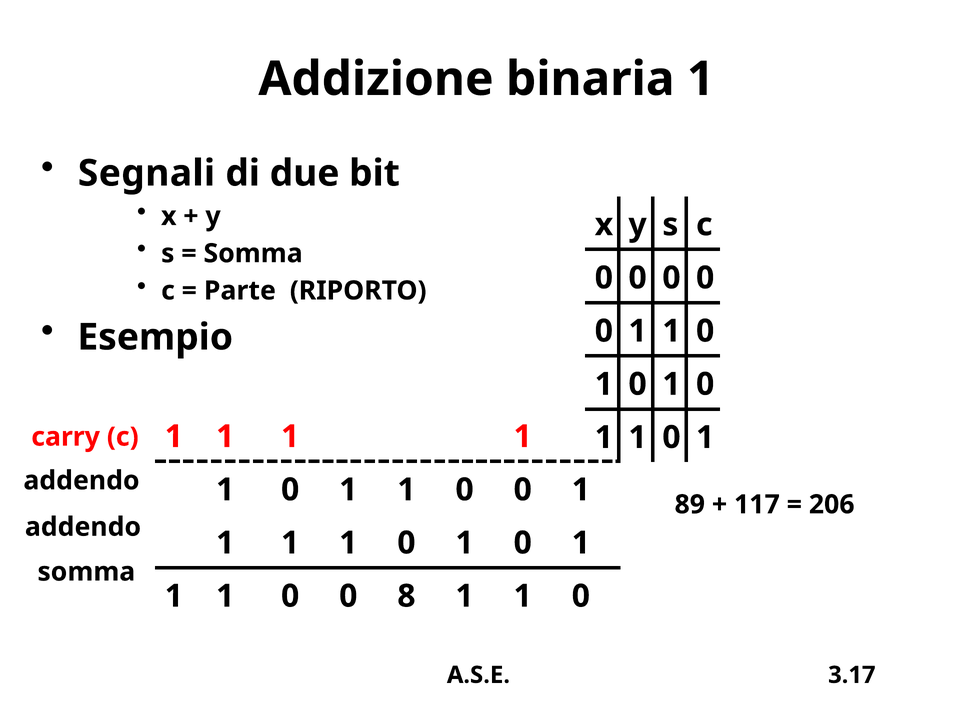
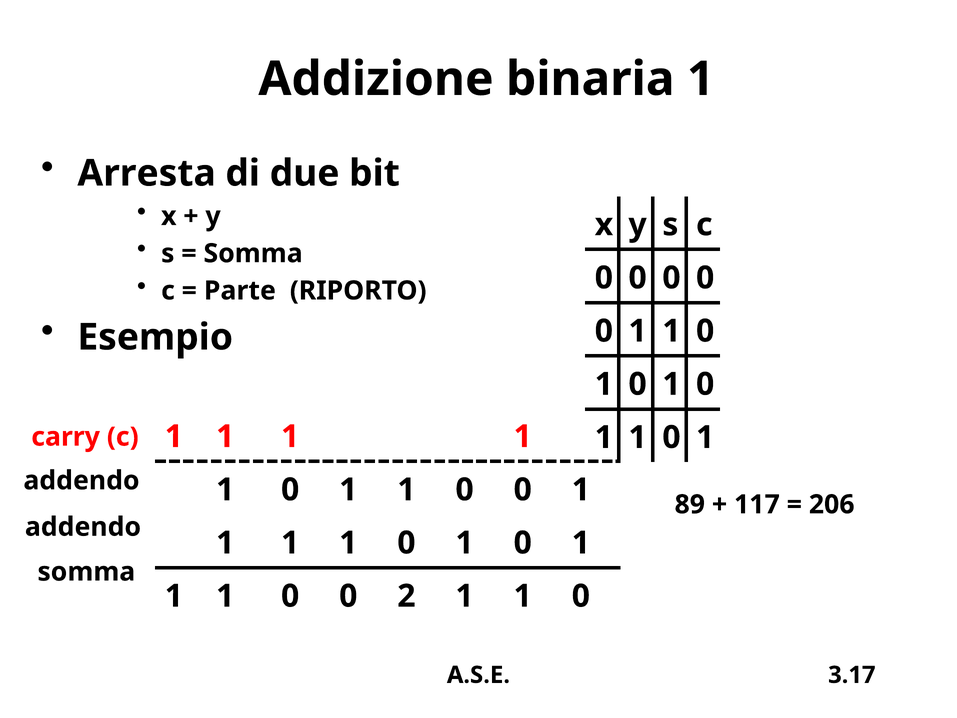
Segnali: Segnali -> Arresta (147, 173)
8: 8 -> 2 (406, 596)
